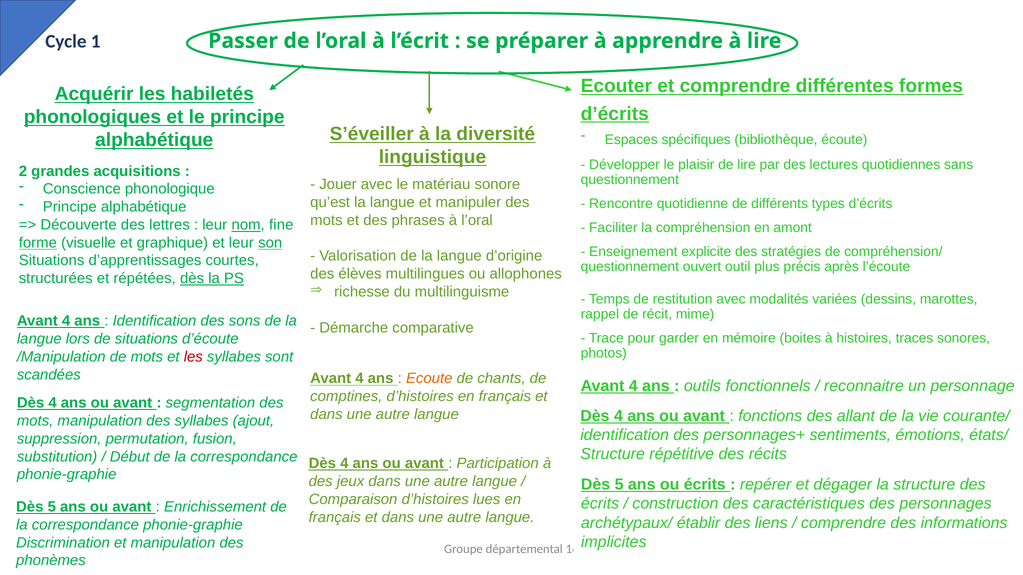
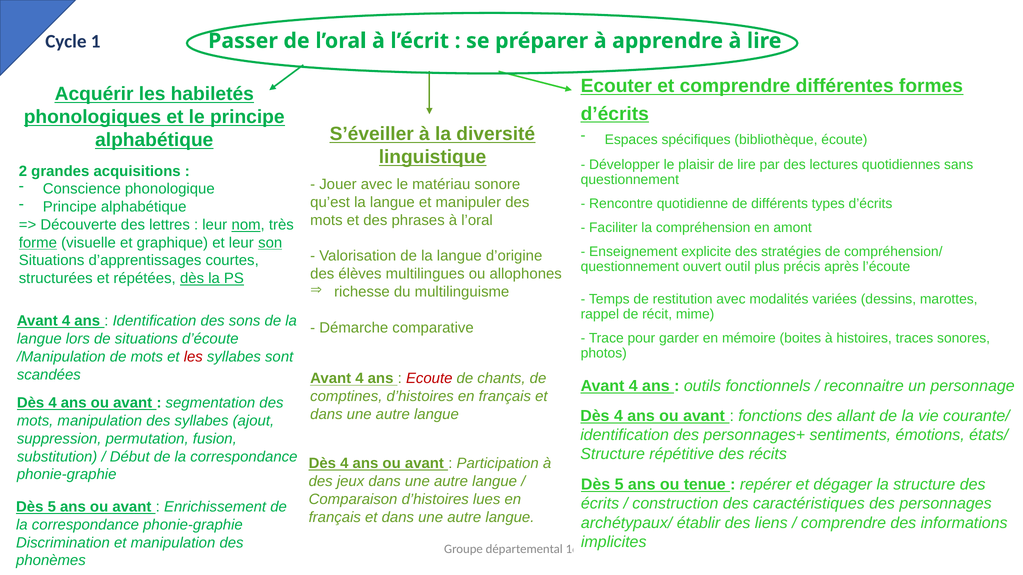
fine: fine -> très (281, 225)
Ecoute colour: orange -> red (429, 379)
ou écrits: écrits -> tenue (705, 485)
